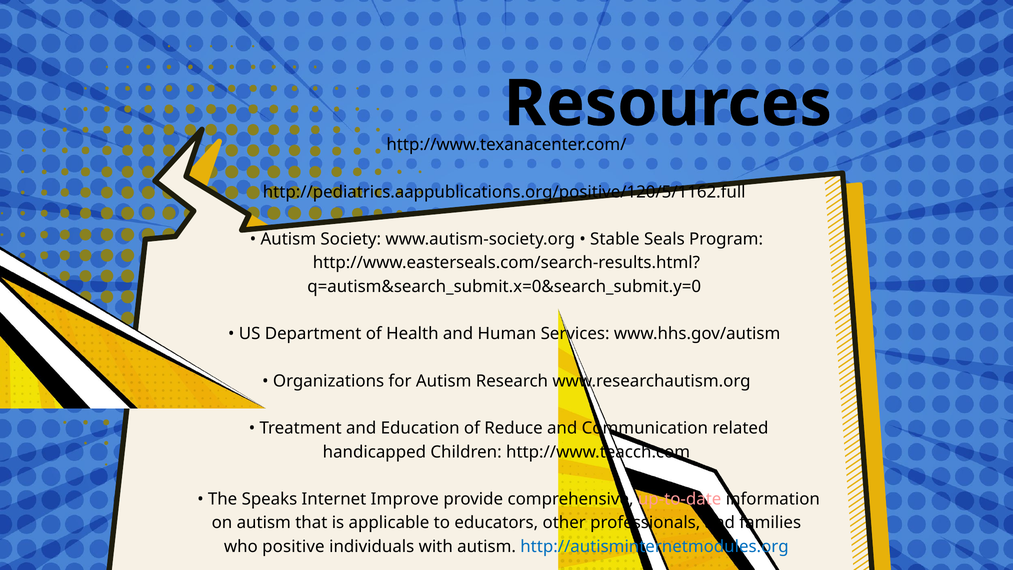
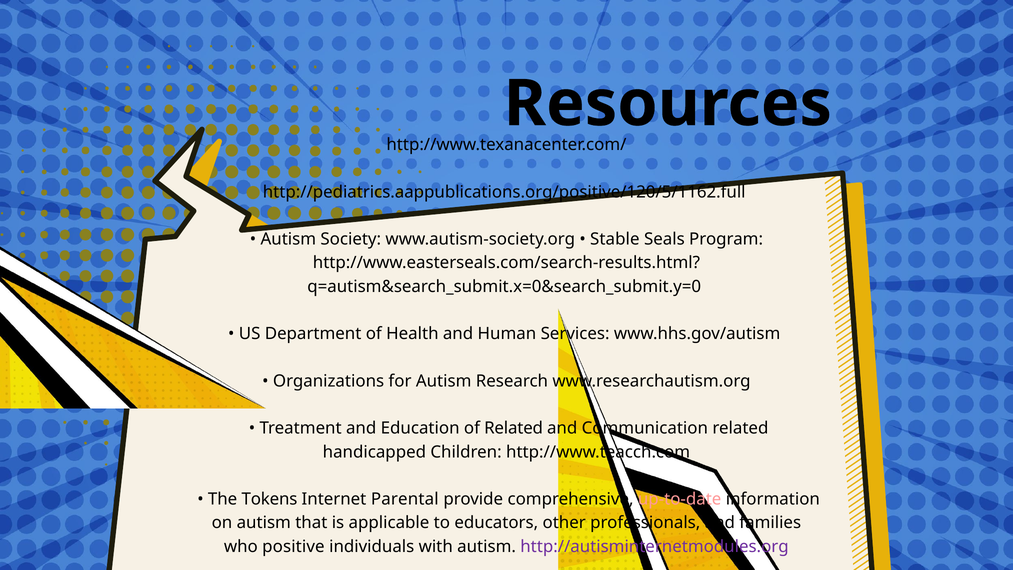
of Reduce: Reduce -> Related (514, 428)
Speaks: Speaks -> Tokens (270, 499)
Improve: Improve -> Parental (405, 499)
http://autisminternetmodules.org colour: blue -> purple (654, 546)
